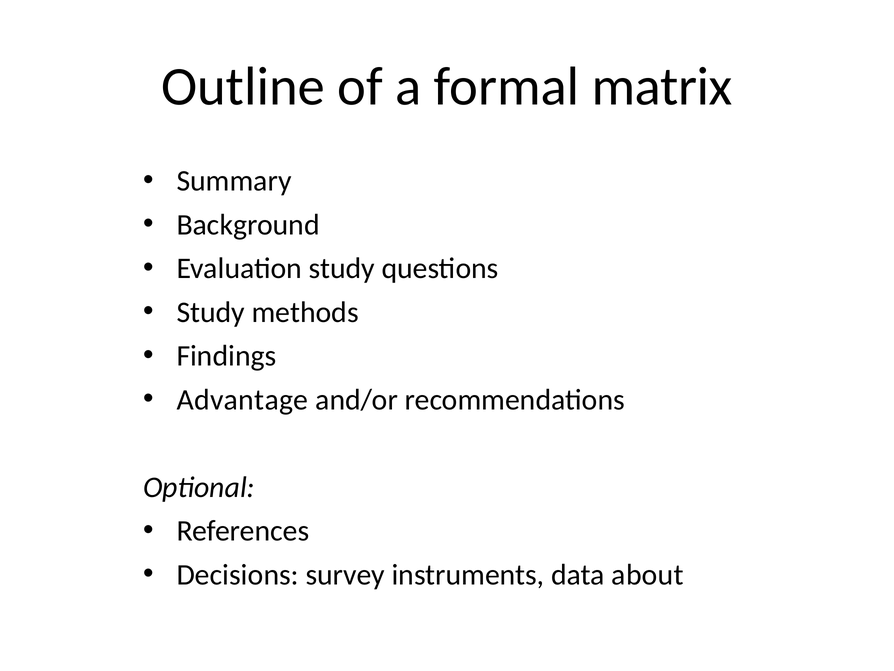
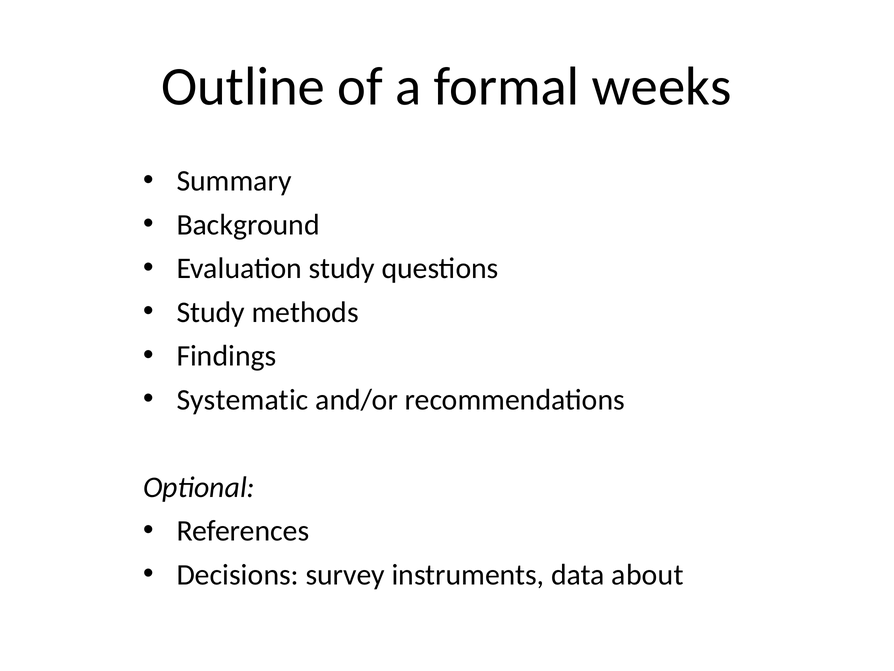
matrix: matrix -> weeks (662, 87)
Advantage: Advantage -> Systematic (243, 399)
